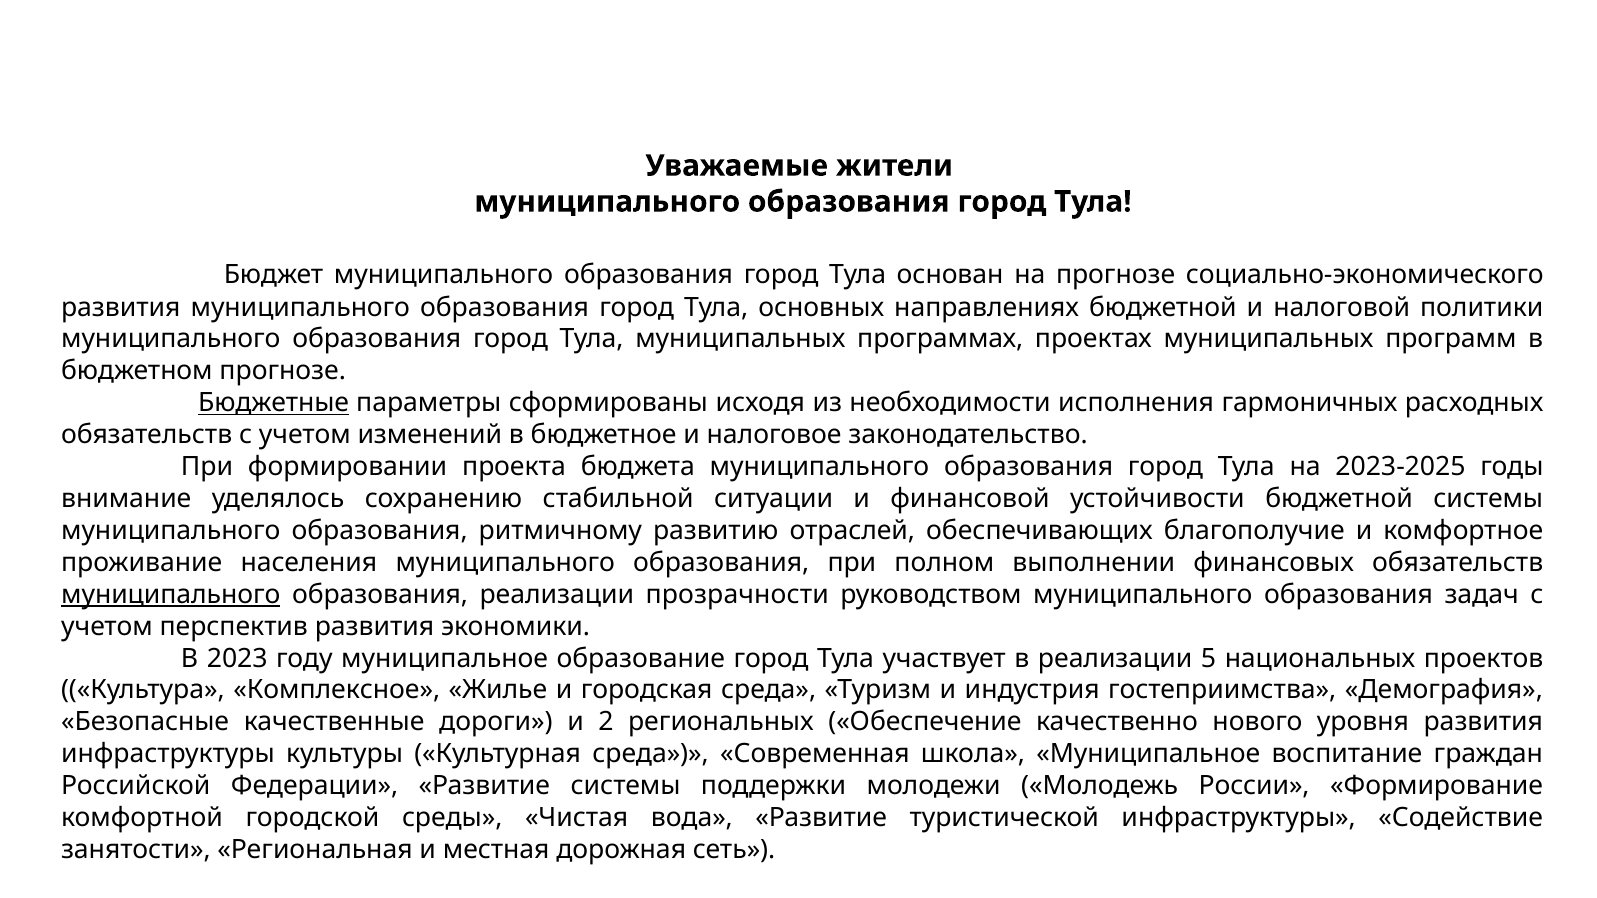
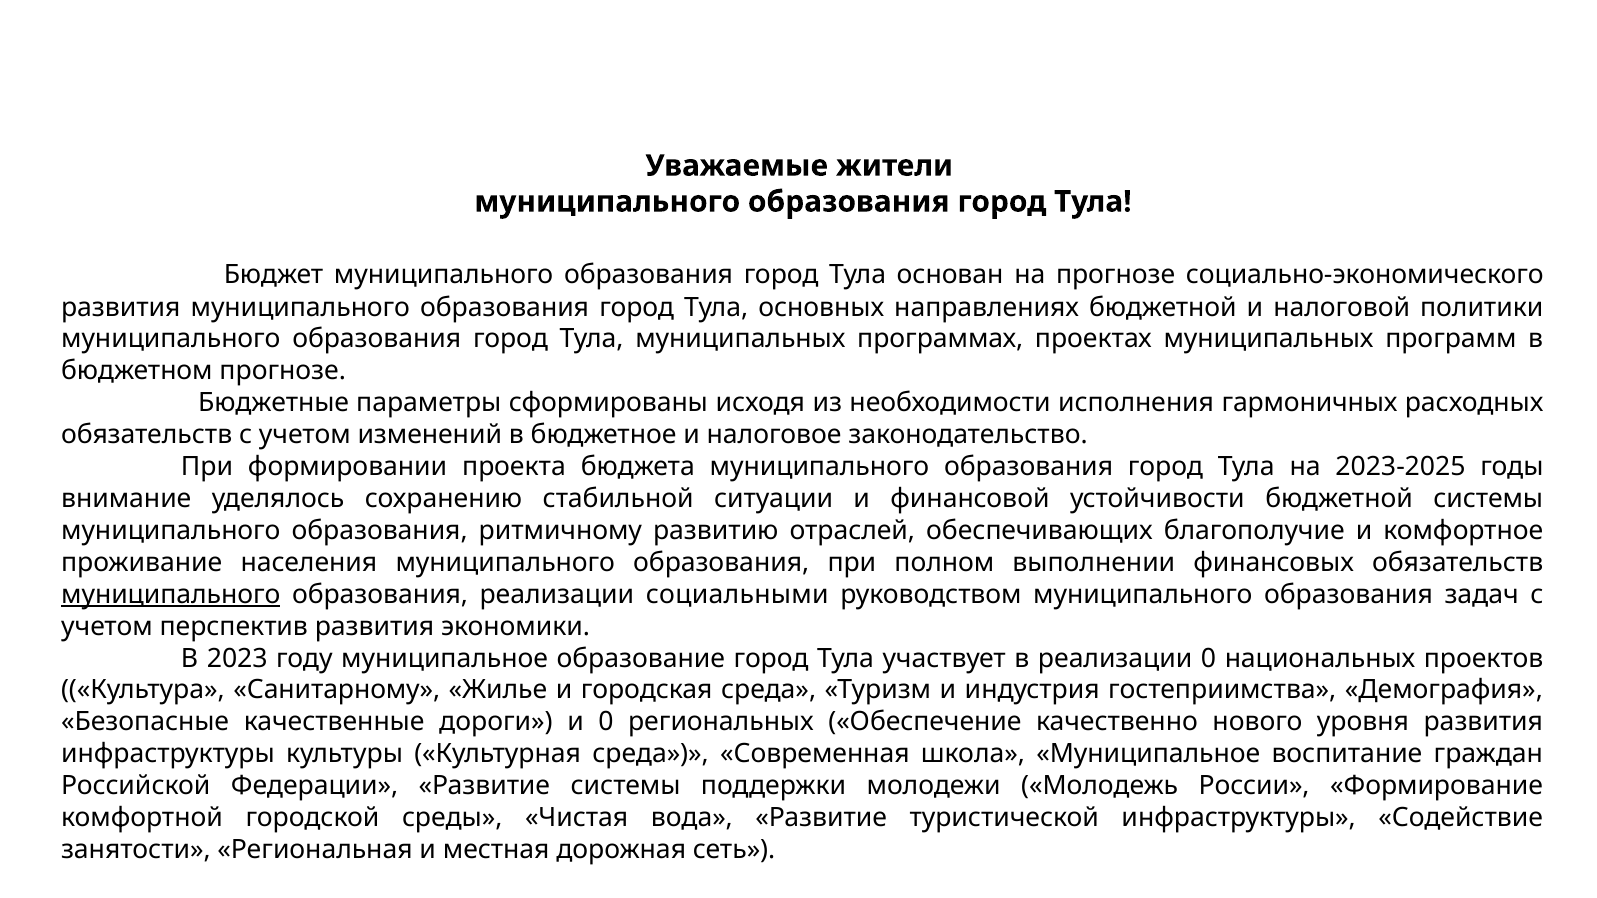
Бюджетные underline: present -> none (274, 403)
прозрачности: прозрачности -> социальными (737, 595)
реализации 5: 5 -> 0 (1209, 659)
Комплексное: Комплексное -> Санитарному (337, 690)
и 2: 2 -> 0 (606, 722)
